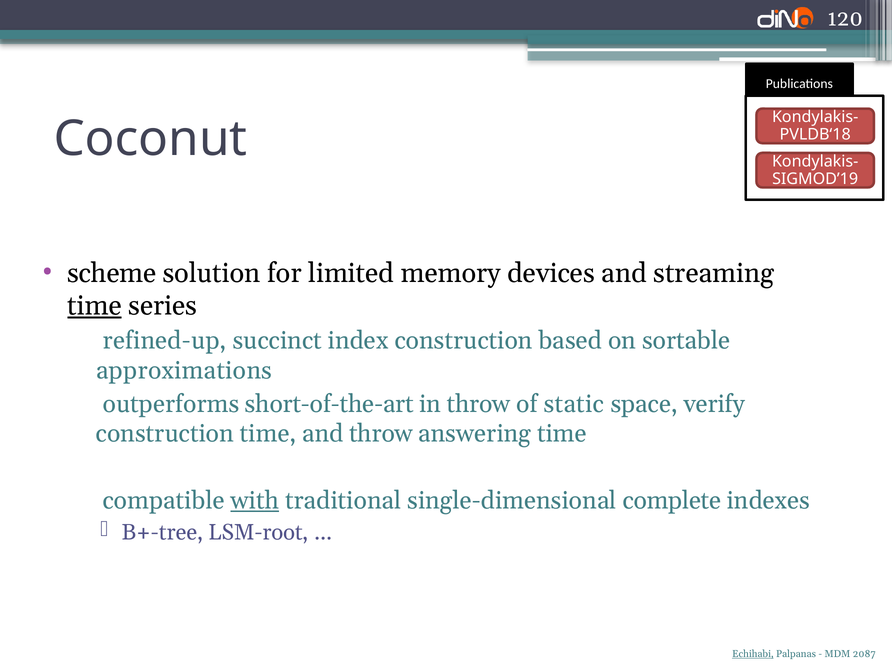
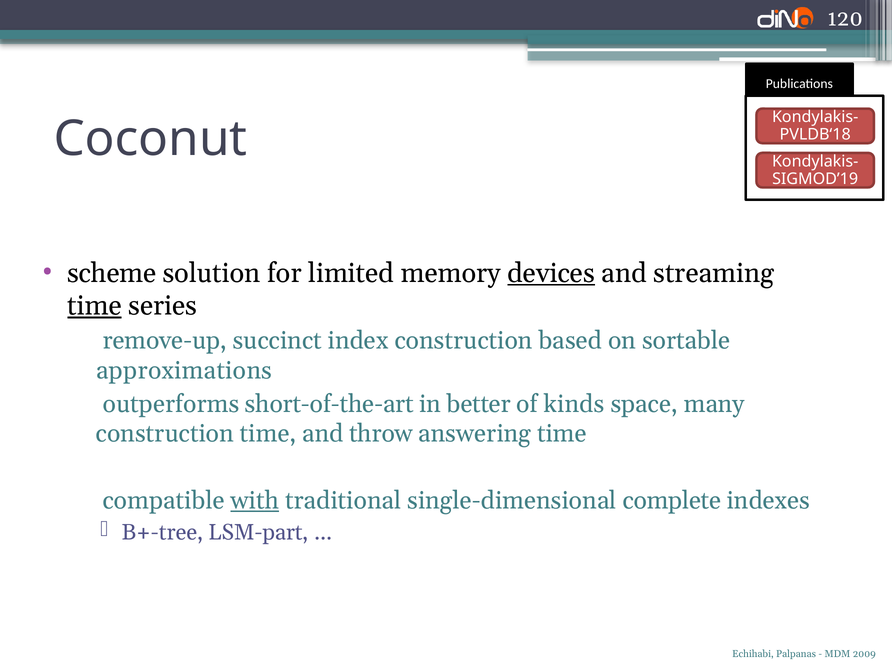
devices underline: none -> present (551, 273)
refined-up: refined-up -> remove-up (165, 341)
in throw: throw -> better (479, 404)
static: static -> kinds (574, 404)
verify: verify -> many (714, 404)
LSM-root: LSM-root -> LSM-part (258, 532)
Echihabi underline: present -> none (753, 654)
2087: 2087 -> 2009 (864, 654)
